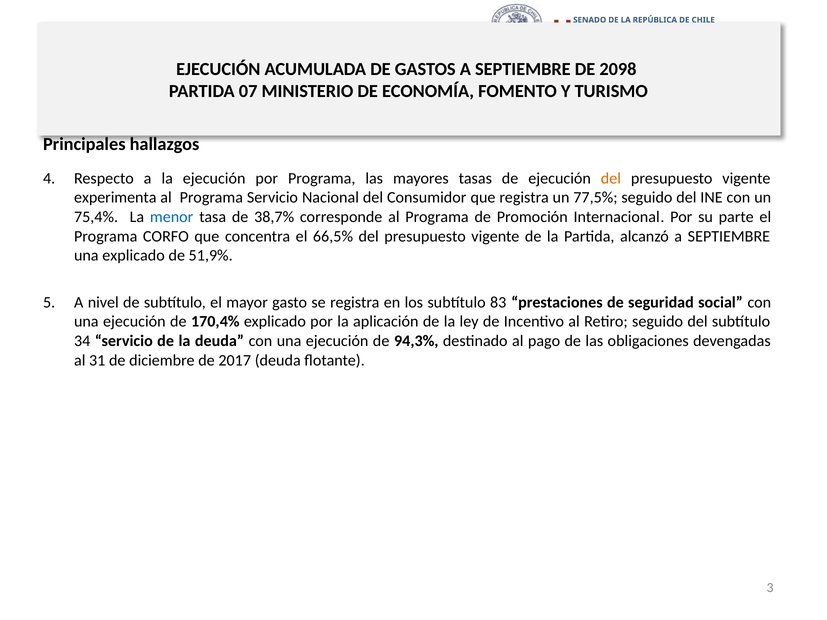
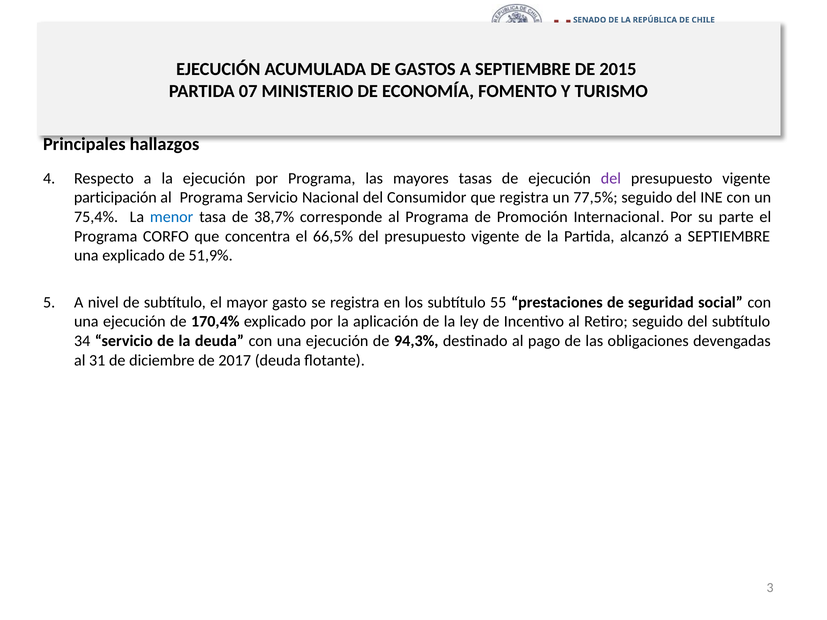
2098: 2098 -> 2015 (618, 69)
del colour: orange -> purple (611, 178)
experimenta: experimenta -> participación (115, 198)
83: 83 -> 55 (498, 302)
